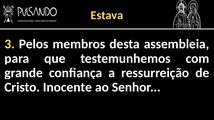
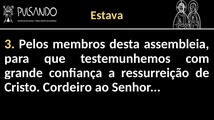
Inocente: Inocente -> Cordeiro (67, 88)
